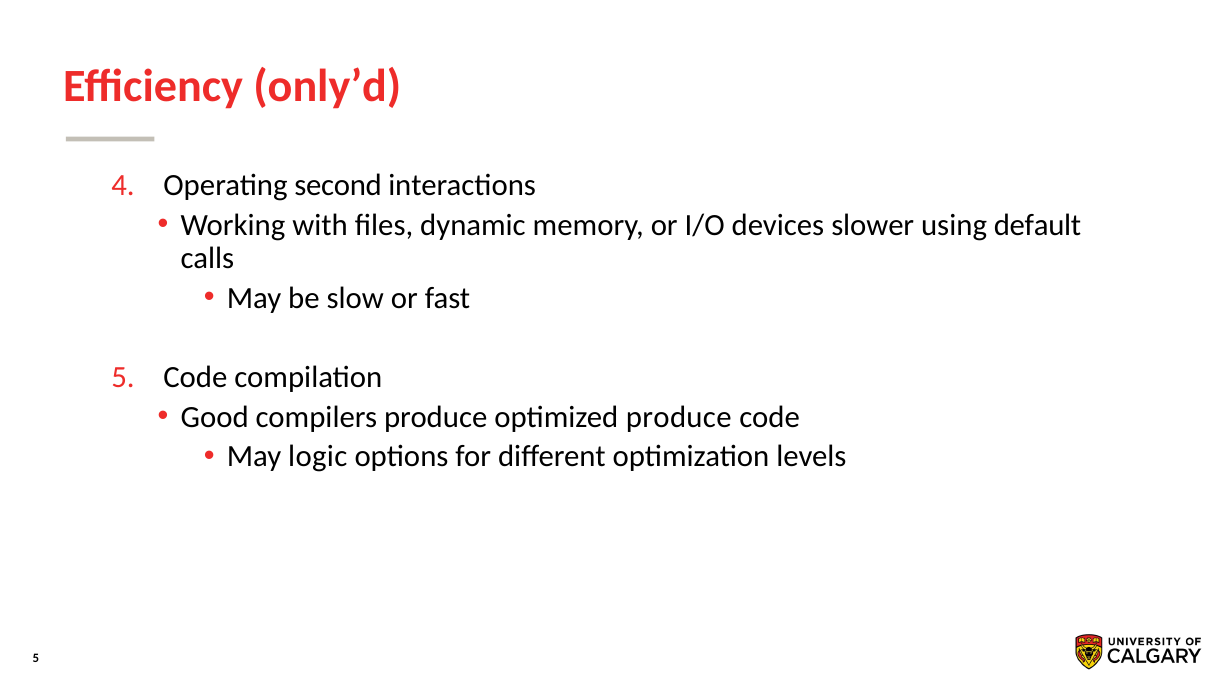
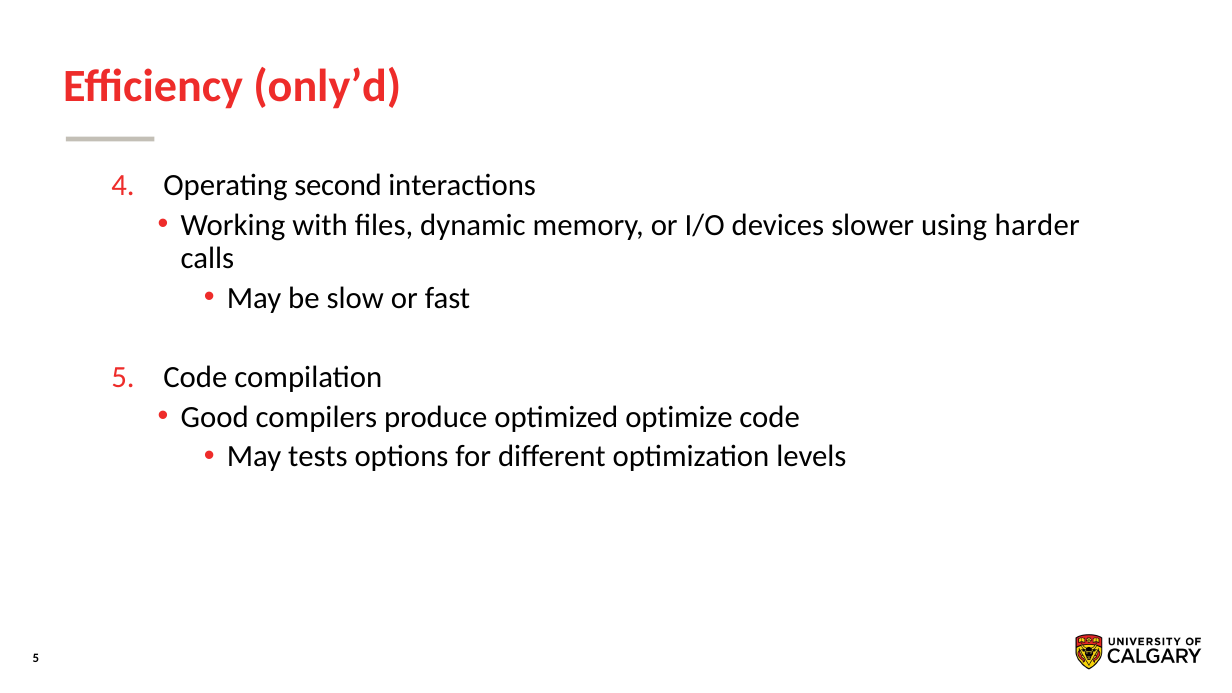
default: default -> harder (1037, 225)
optimized produce: produce -> optimize (679, 417)
logic: logic -> tests (318, 456)
